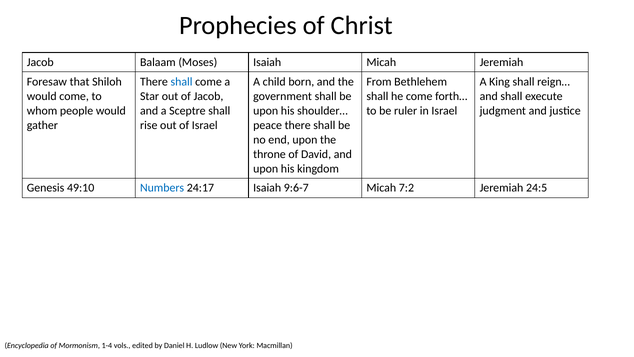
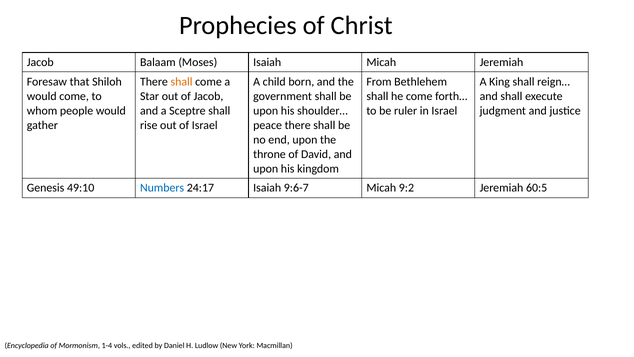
shall colour: blue -> orange (182, 81)
7:2: 7:2 -> 9:2 (406, 188)
24:5: 24:5 -> 60:5 (537, 188)
